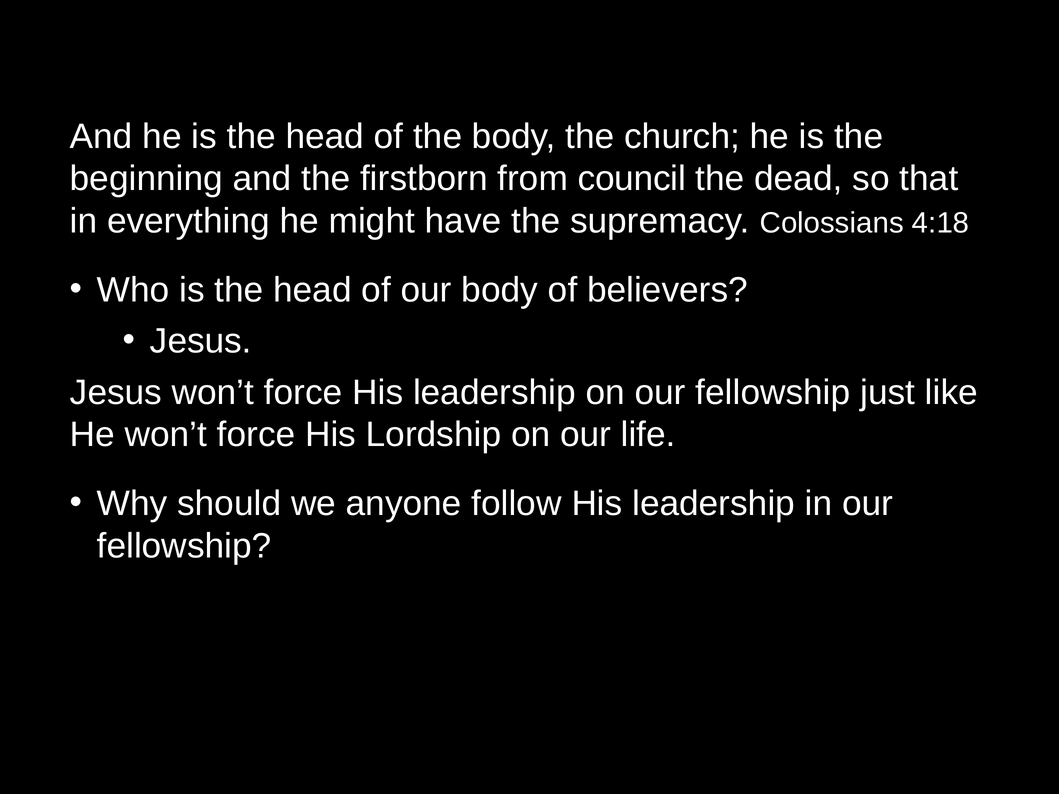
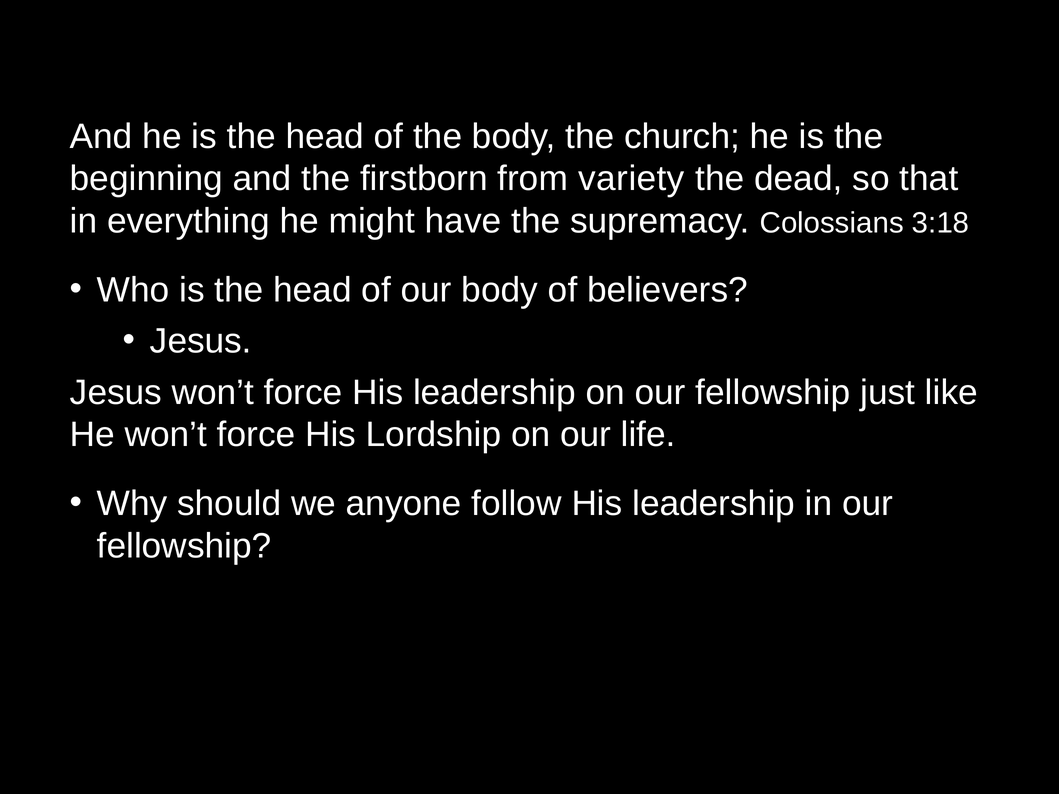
council: council -> variety (631, 179)
4:18: 4:18 -> 3:18 (941, 223)
